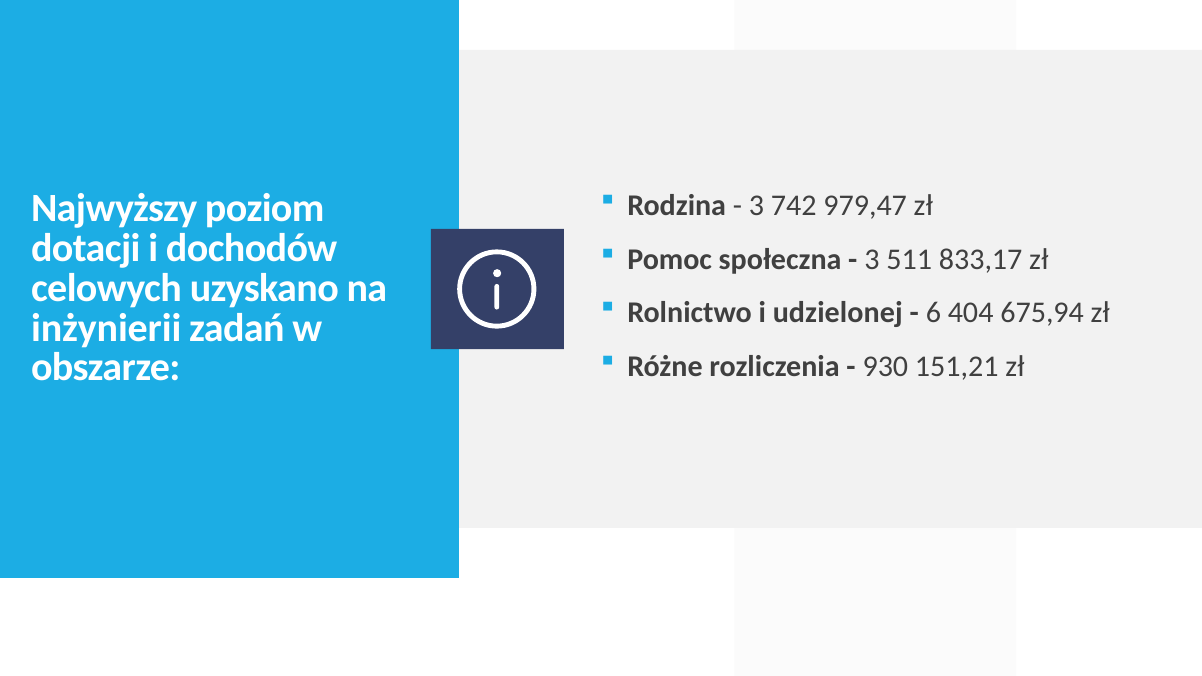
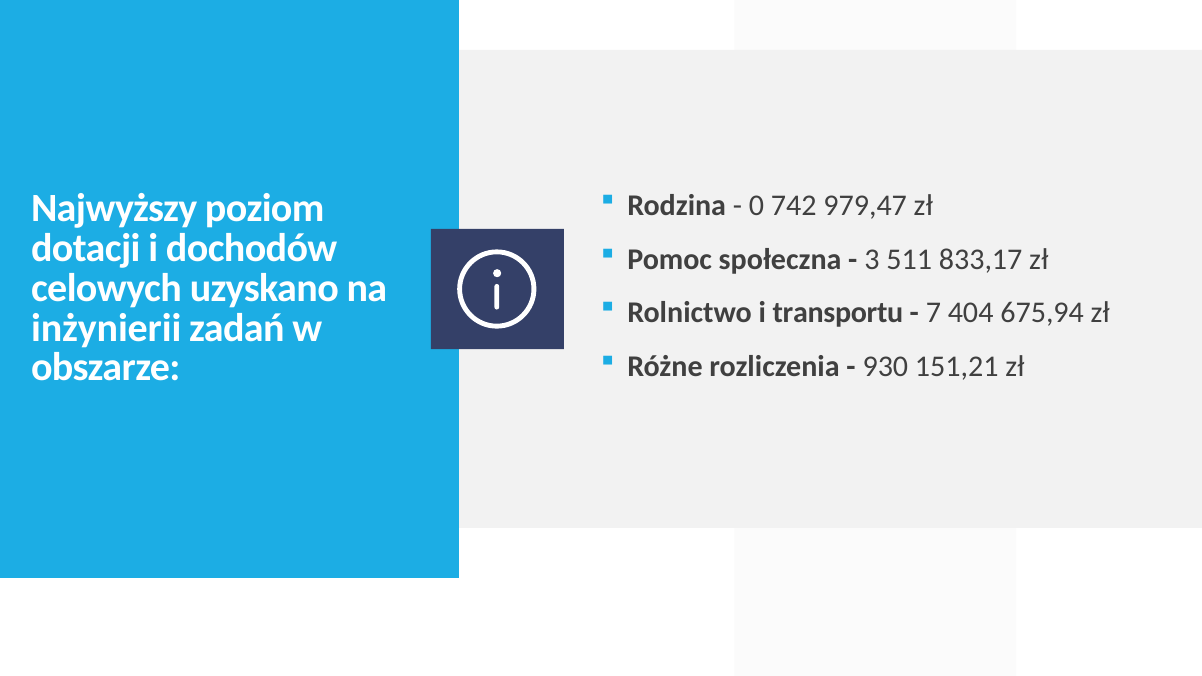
3: 3 -> 0 (756, 206)
udzielonej: udzielonej -> transportu (838, 313)
6: 6 -> 7 (933, 313)
